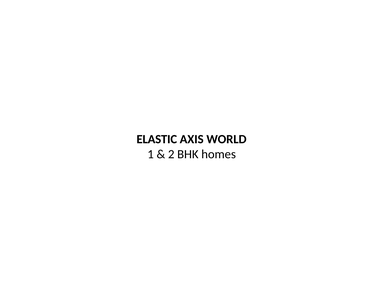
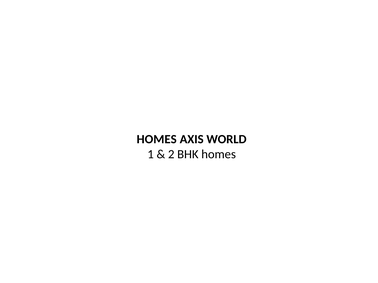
ELASTIC: ELASTIC -> HOMES (157, 139)
